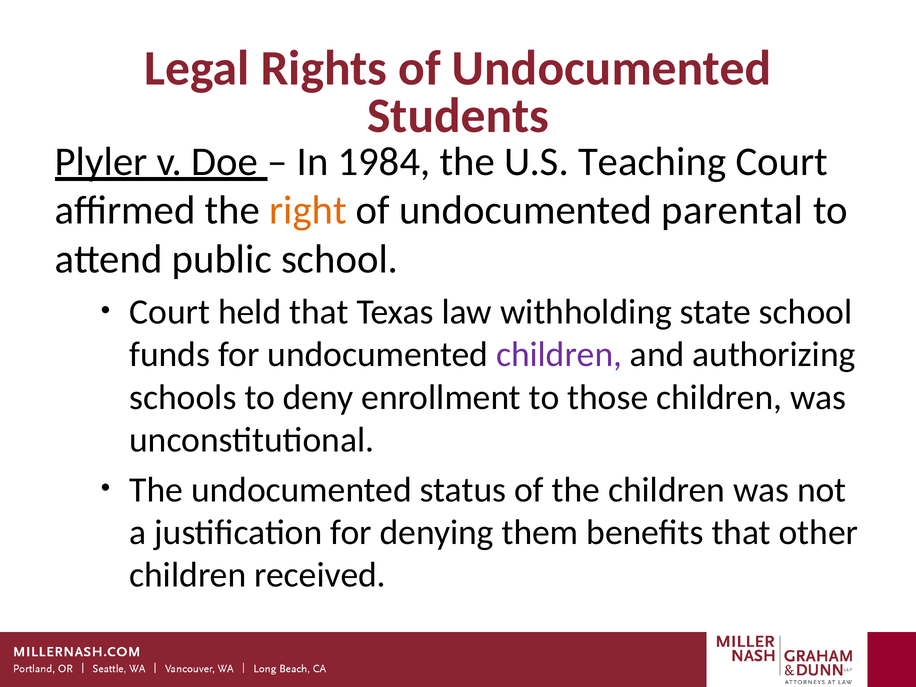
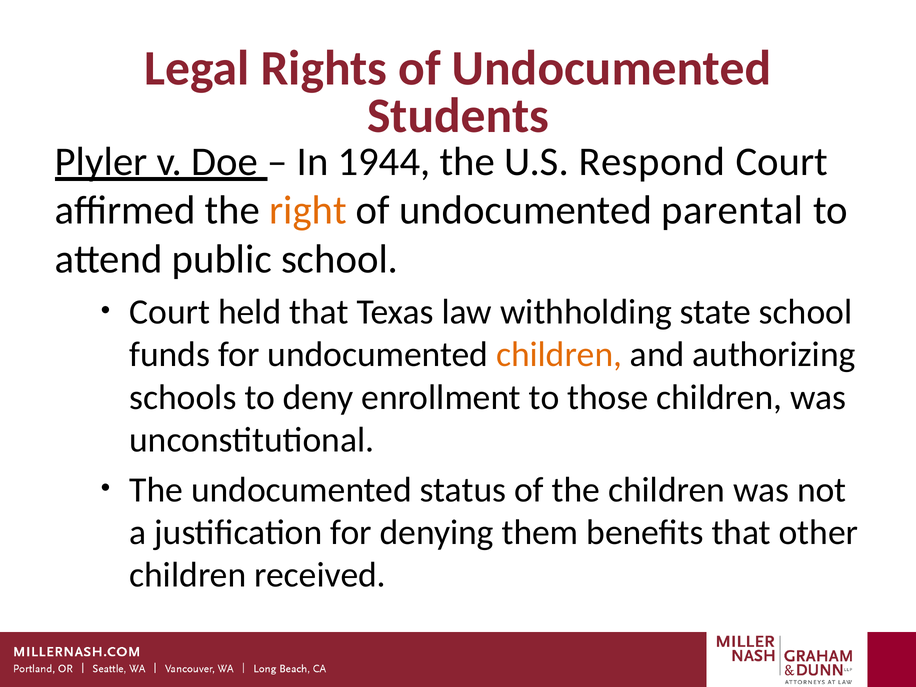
1984: 1984 -> 1944 (384, 162)
Teaching: Teaching -> Respond (652, 162)
children colour: purple -> orange (559, 355)
